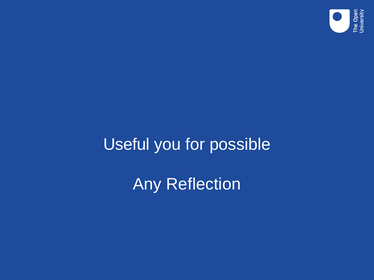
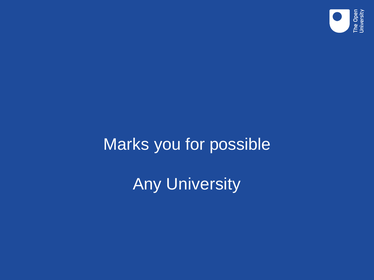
Useful: Useful -> Marks (126, 145)
Reflection: Reflection -> University (203, 185)
